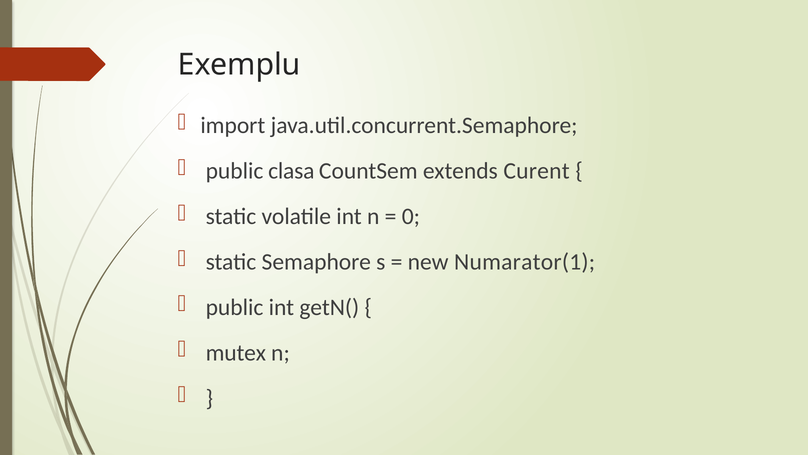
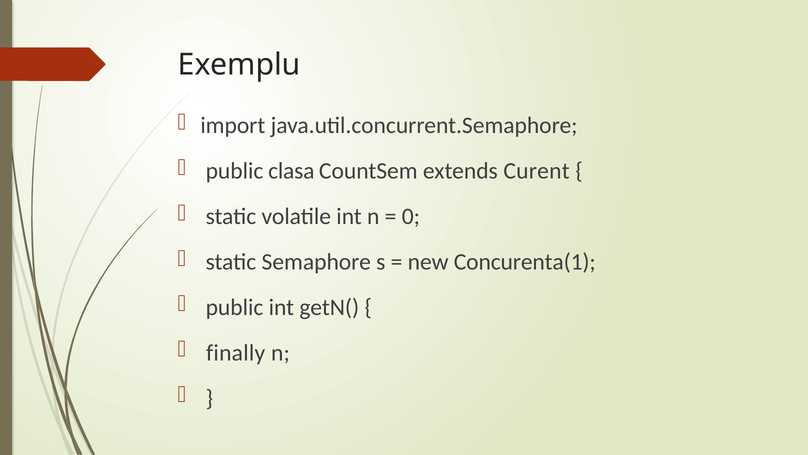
Numarator(1: Numarator(1 -> Concurenta(1 (525, 262)
mutex: mutex -> finally (236, 353)
